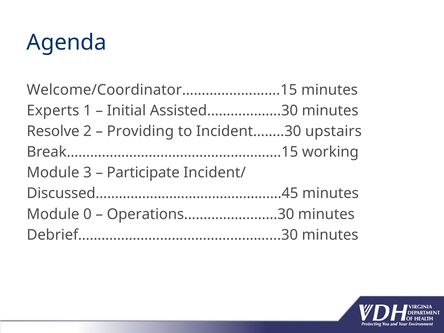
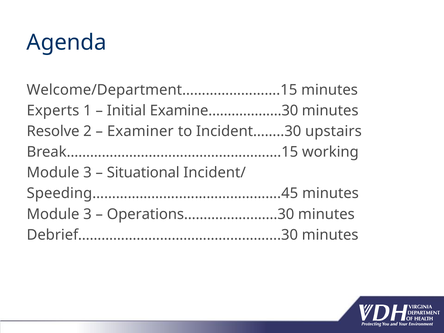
Welcome/Coordinator…………………….15: Welcome/Coordinator…………………….15 -> Welcome/Department…………………….15 (162, 90)
Assisted……………….30: Assisted……………….30 -> Examine……………….30 (224, 111)
Providing: Providing -> Examiner (140, 131)
Participate: Participate -> Situational (143, 173)
Discussed…………………..…………………….45: Discussed…………………..…………………….45 -> Speeding…………………..…………………….45 (162, 193)
0: 0 -> 3 (87, 214)
